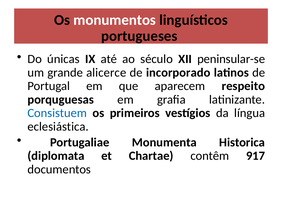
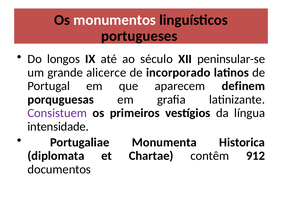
únicas: únicas -> longos (64, 59)
respeito: respeito -> definem (243, 86)
Consistuem colour: blue -> purple (57, 113)
eclesiástica: eclesiástica -> intensidade (58, 127)
917: 917 -> 912 (256, 156)
